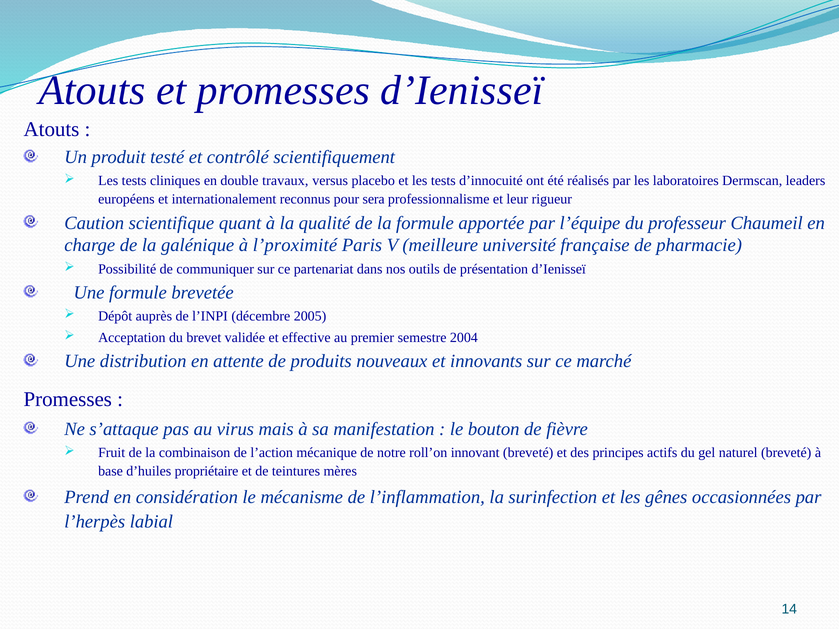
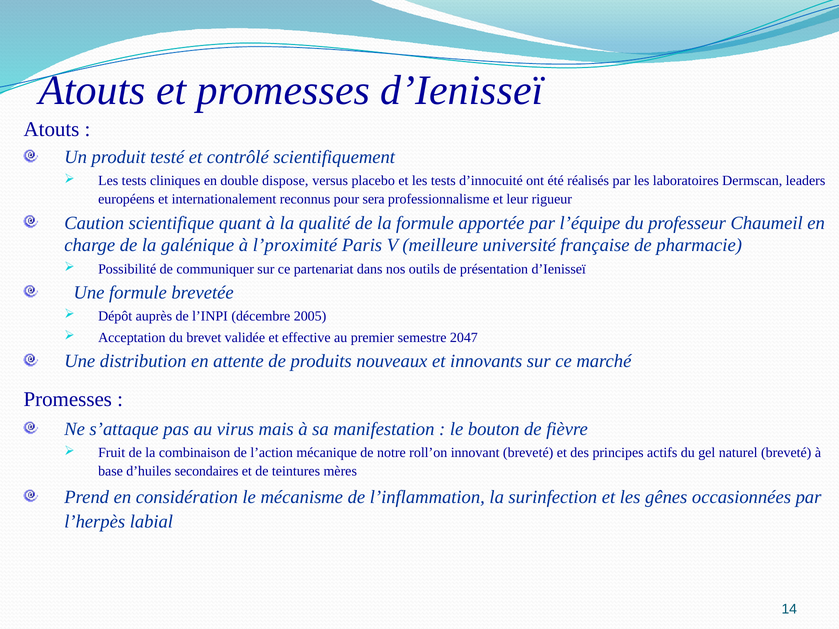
travaux: travaux -> dispose (285, 181)
2004: 2004 -> 2047 (464, 338)
propriétaire: propriétaire -> secondaires (207, 471)
